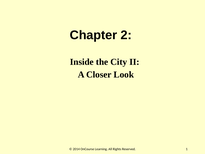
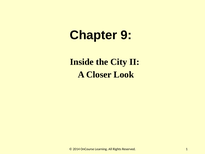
2: 2 -> 9 (126, 35)
